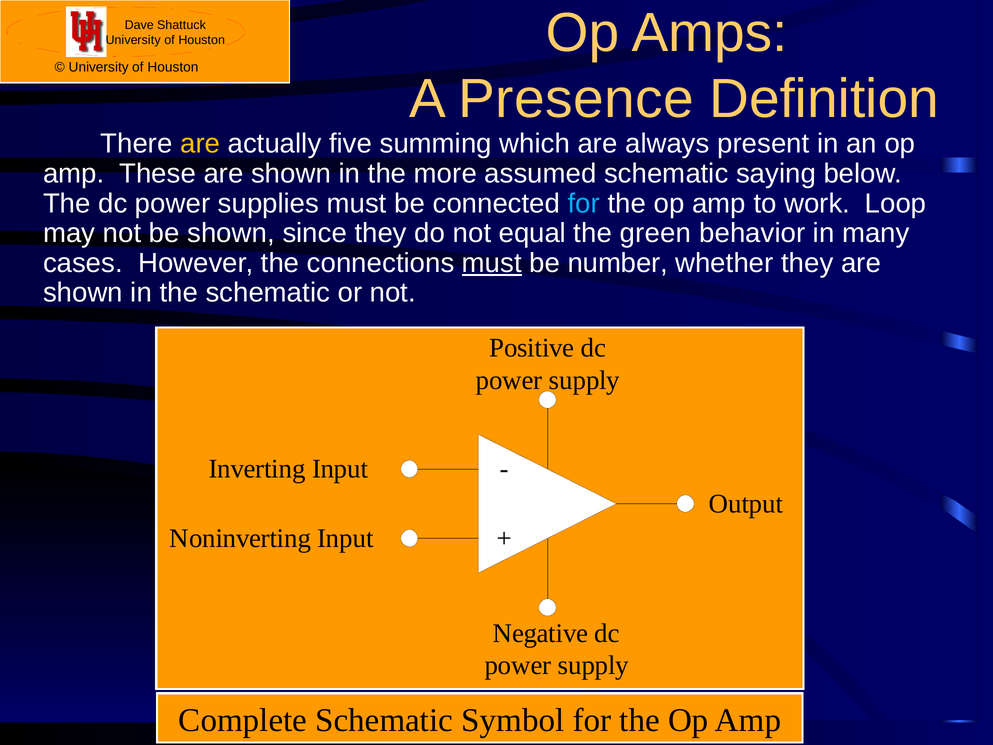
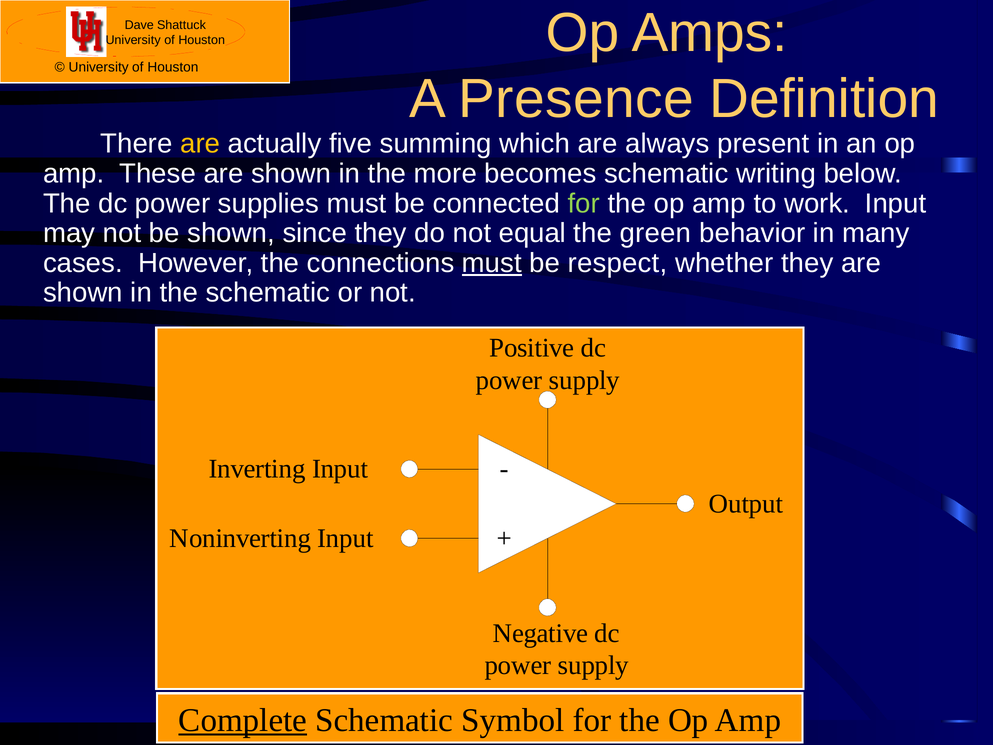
assumed: assumed -> becomes (540, 174)
saying: saying -> writing (776, 174)
for colour: light blue -> light green (584, 203)
work Loop: Loop -> Input (896, 203)
number: number -> respect (618, 263)
Complete underline: none -> present (243, 720)
